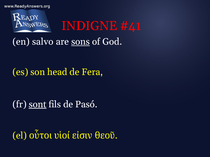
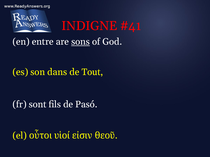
salvo: salvo -> entre (43, 42)
head: head -> dans (57, 72)
Fera: Fera -> Tout (92, 72)
sont underline: present -> none (38, 105)
